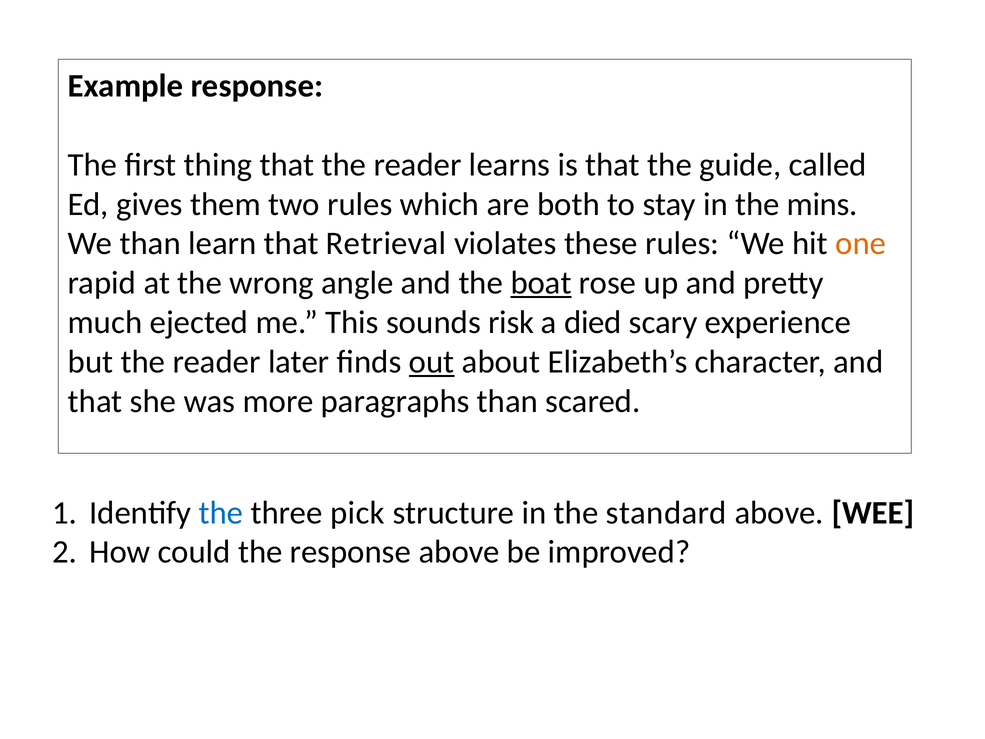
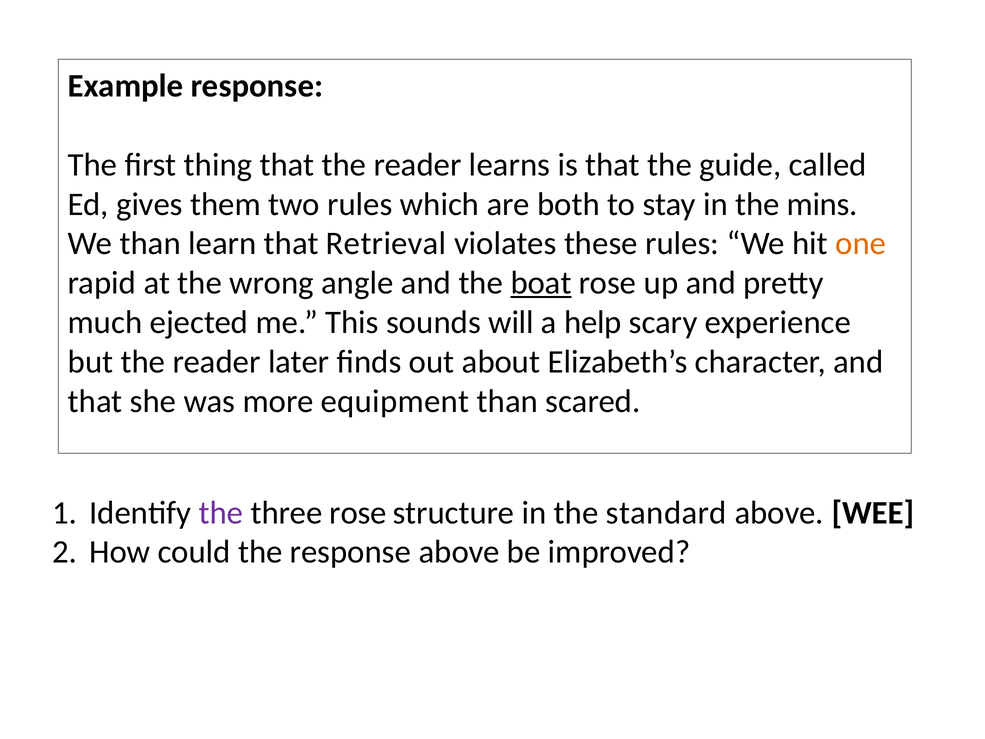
risk: risk -> will (511, 322)
died: died -> help (593, 322)
out underline: present -> none (432, 362)
paragraphs: paragraphs -> equipment (395, 401)
the colour: blue -> purple (221, 513)
three pick: pick -> rose (358, 513)
